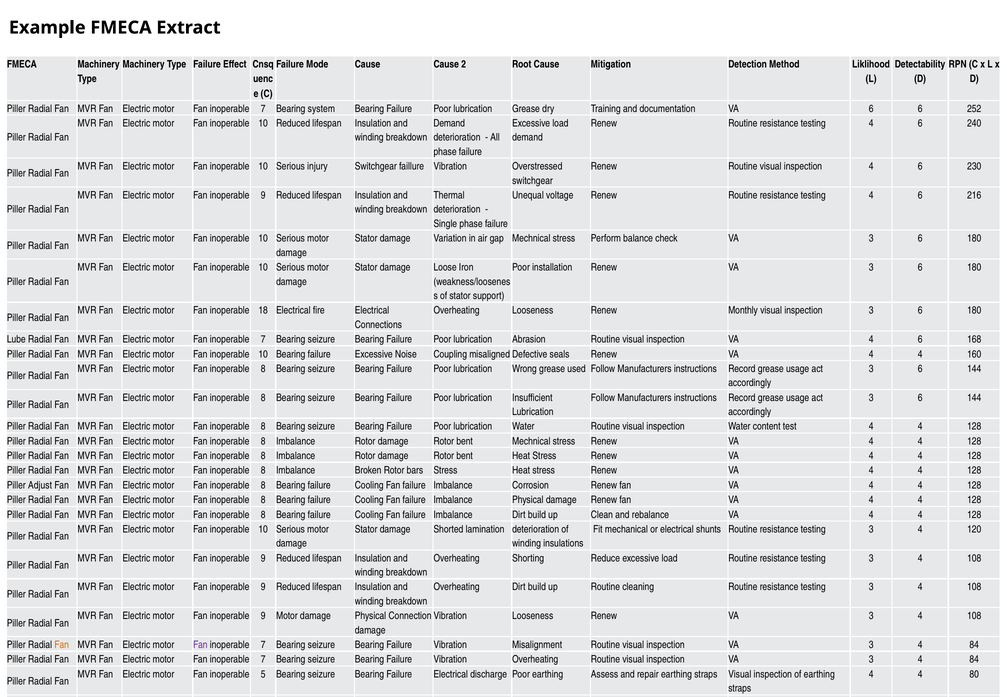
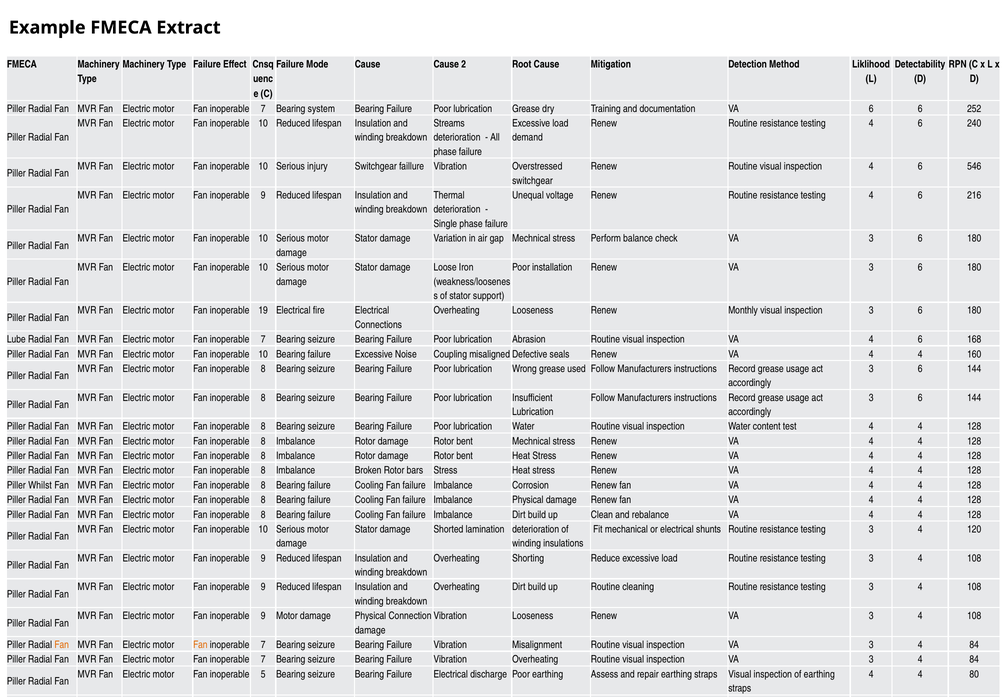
Demand: Demand -> Streams (449, 123)
230: 230 -> 546 (974, 166)
18: 18 -> 19 (263, 311)
Piller Adjust: Adjust -> Whilst (40, 485)
Fan colour: purple -> orange (200, 645)
